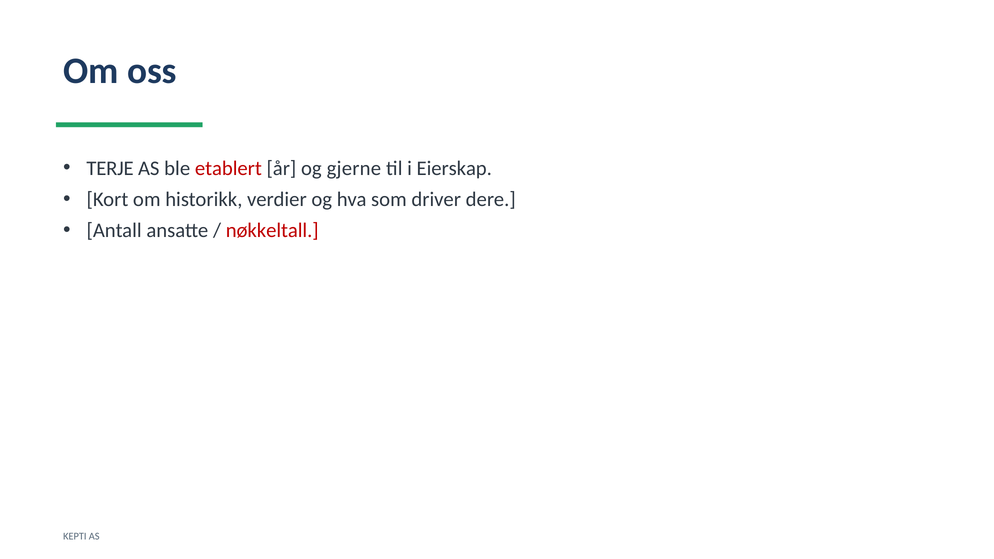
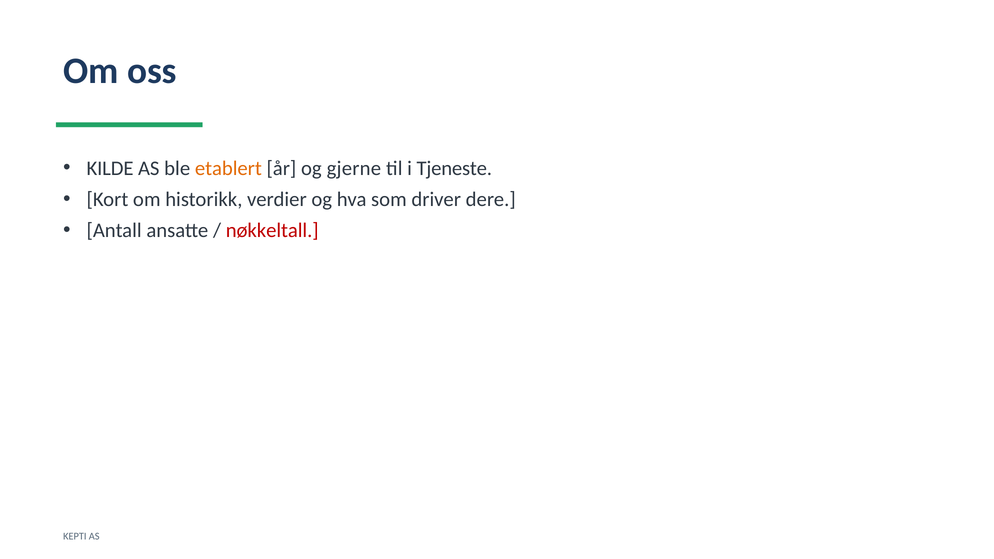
TERJE: TERJE -> KILDE (110, 168)
etablert colour: red -> orange (228, 168)
Eierskap: Eierskap -> Tjeneste (454, 168)
